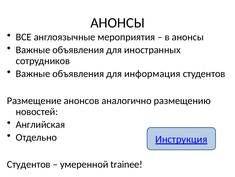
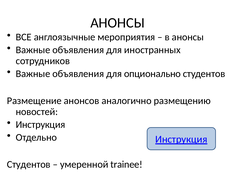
информация: информация -> опционально (152, 73)
Английская: Английская -> Инструкция (40, 124)
